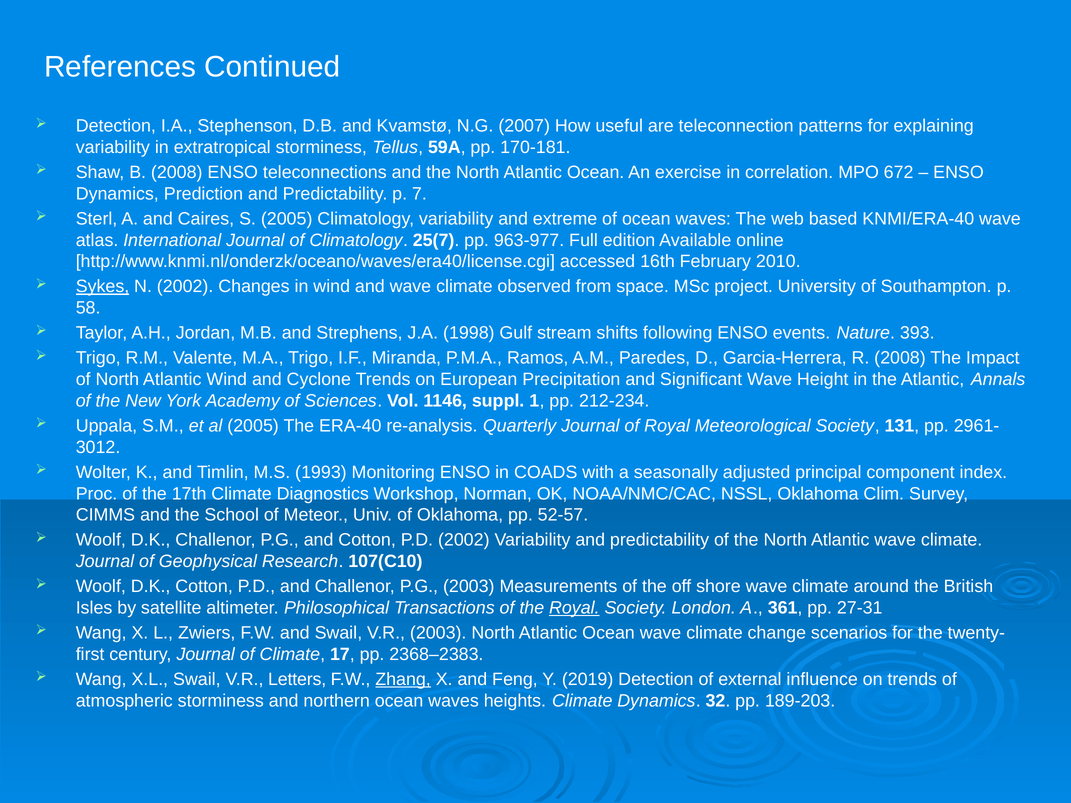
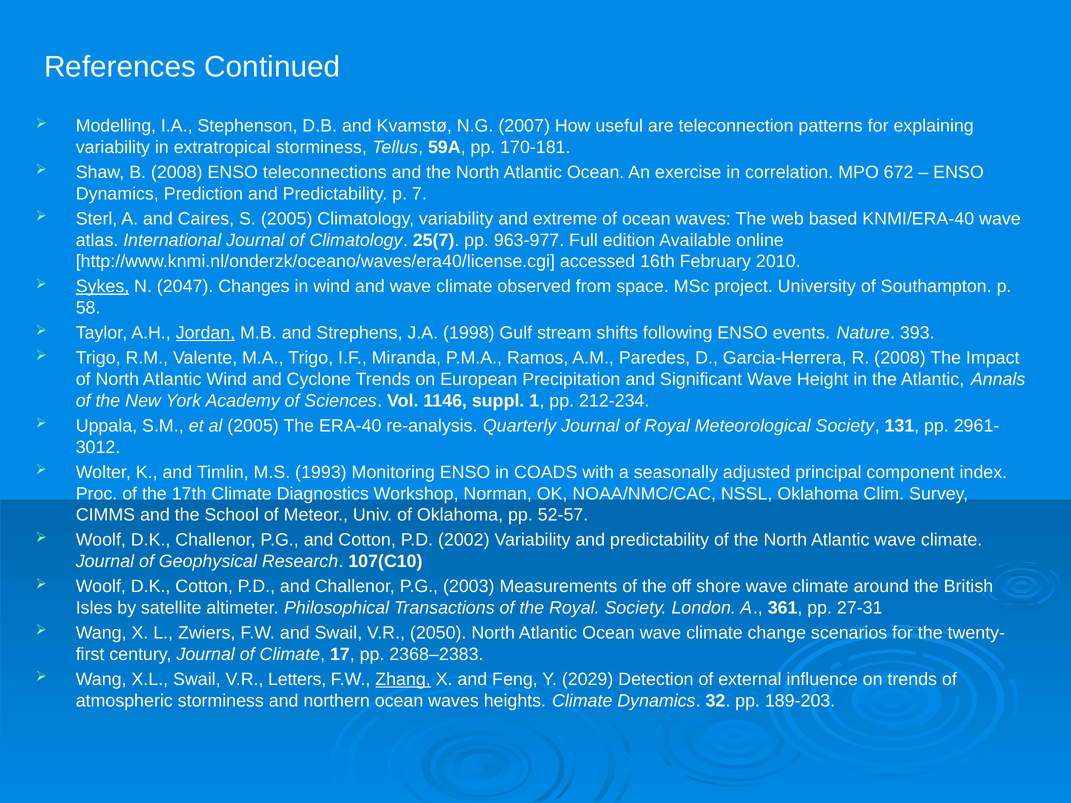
Detection: Detection -> Modelling (116, 126)
N 2002: 2002 -> 2047 (185, 287)
Jordan underline: none -> present (205, 333)
Royal underline: present -> none (574, 608)
V.R 2003: 2003 -> 2050 (438, 633)
2019: 2019 -> 2029 (588, 679)
